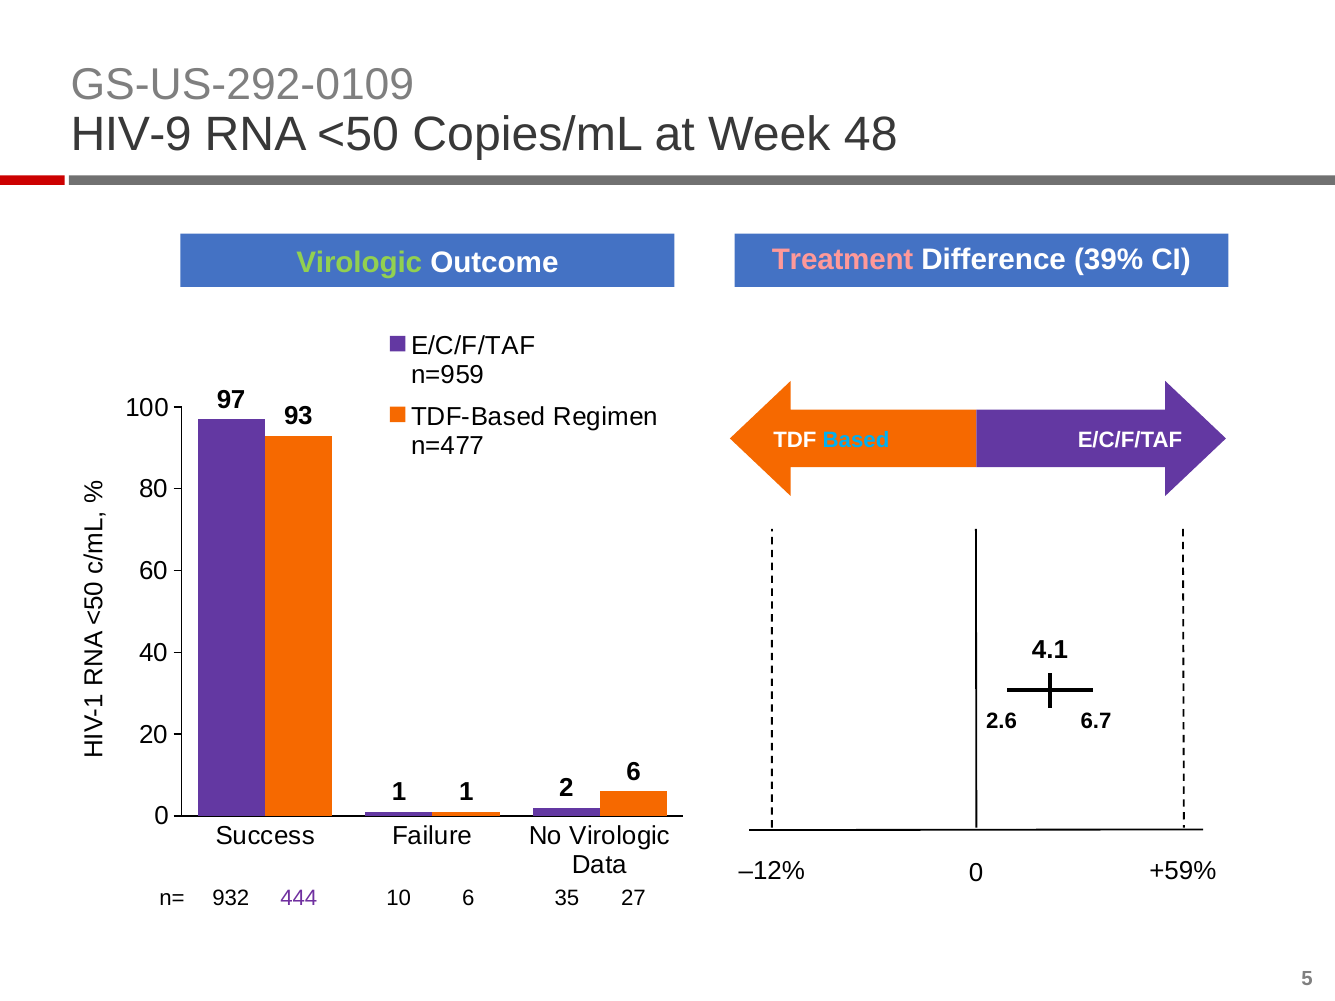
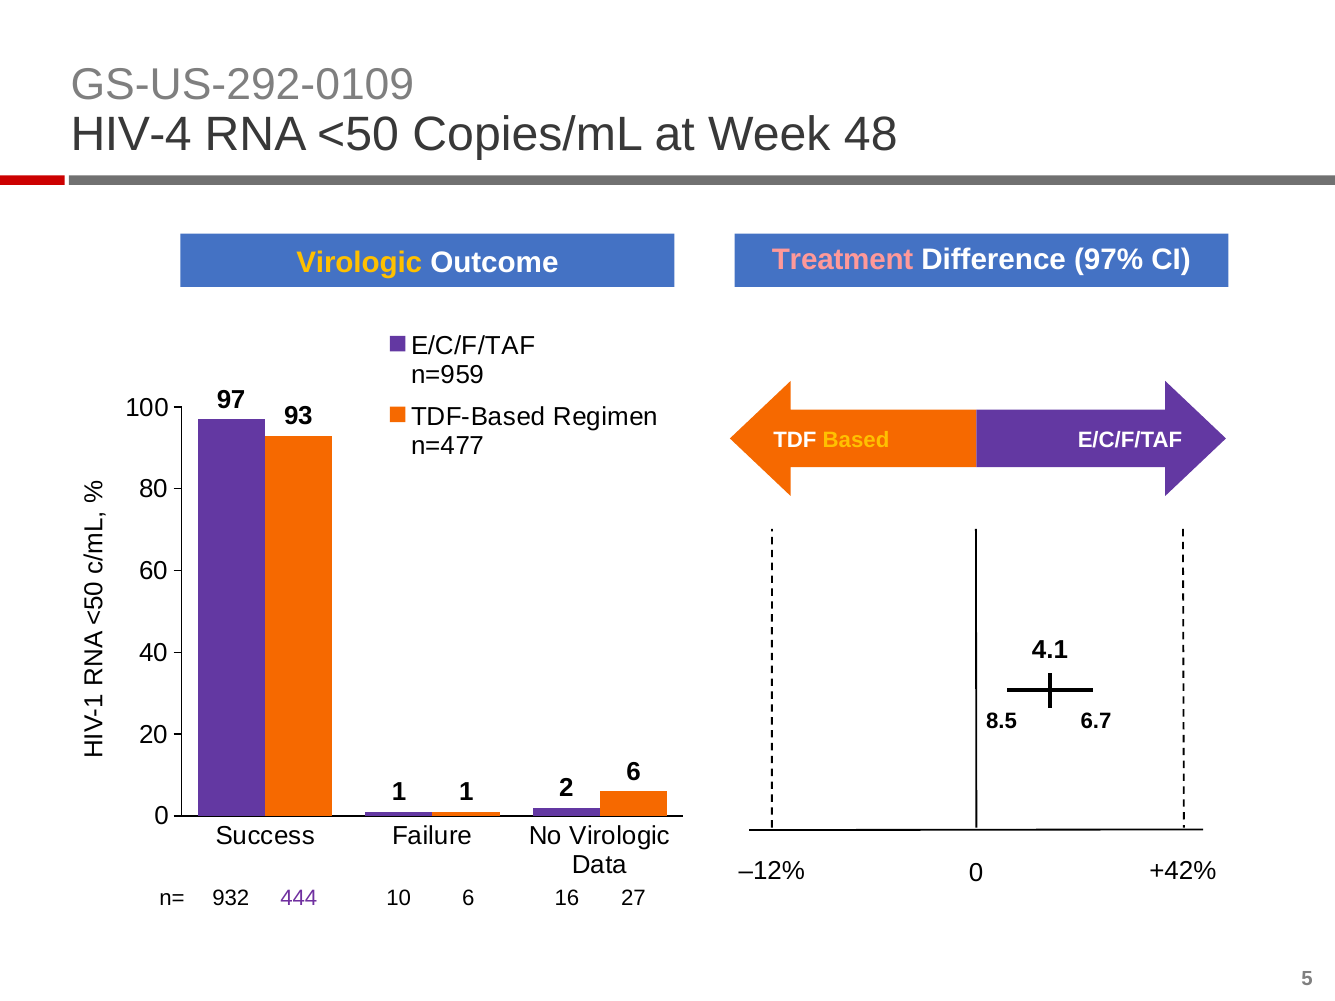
HIV-9: HIV-9 -> HIV-4 (131, 135)
39%: 39% -> 97% (1109, 260)
Virologic colour: light green -> yellow (359, 262)
Based colour: light blue -> yellow (856, 440)
2.6: 2.6 -> 8.5 (1001, 722)
+59%: +59% -> +42% (1183, 871)
35: 35 -> 16 (567, 899)
